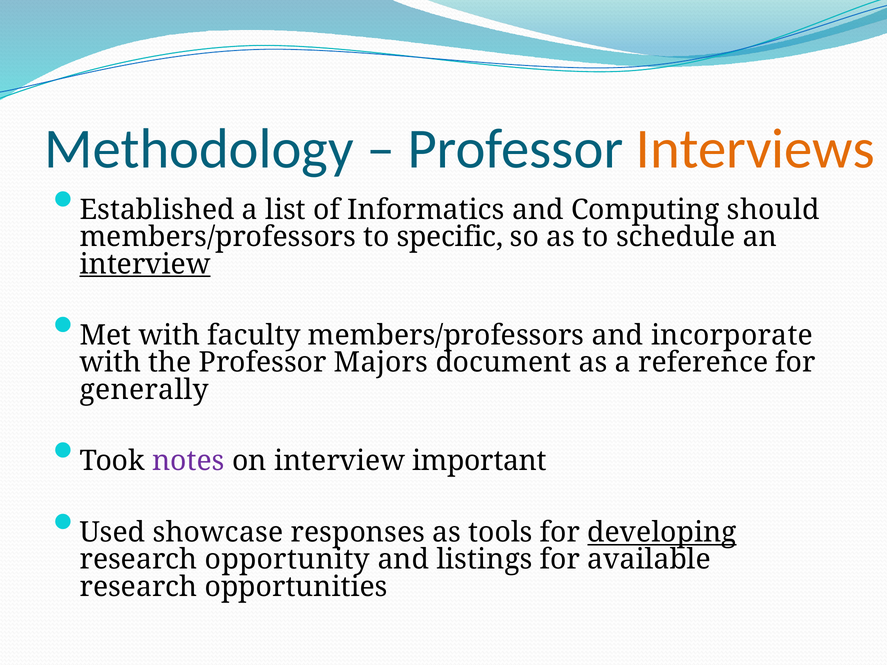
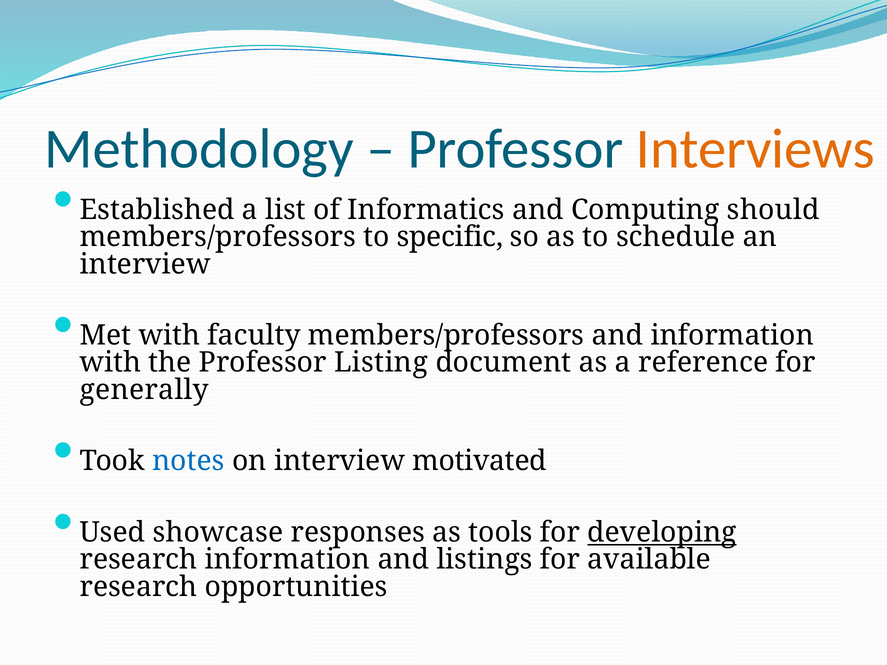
interview underline: present -> none (145, 264)
and incorporate: incorporate -> information (732, 336)
Majors: Majors -> Listing (381, 363)
notes colour: purple -> blue (188, 461)
important: important -> motivated (479, 461)
research opportunity: opportunity -> information (287, 560)
